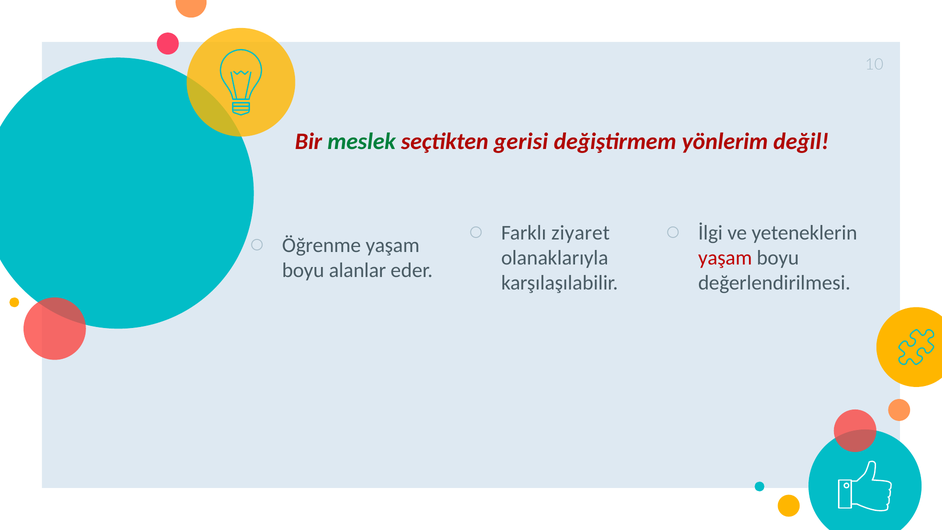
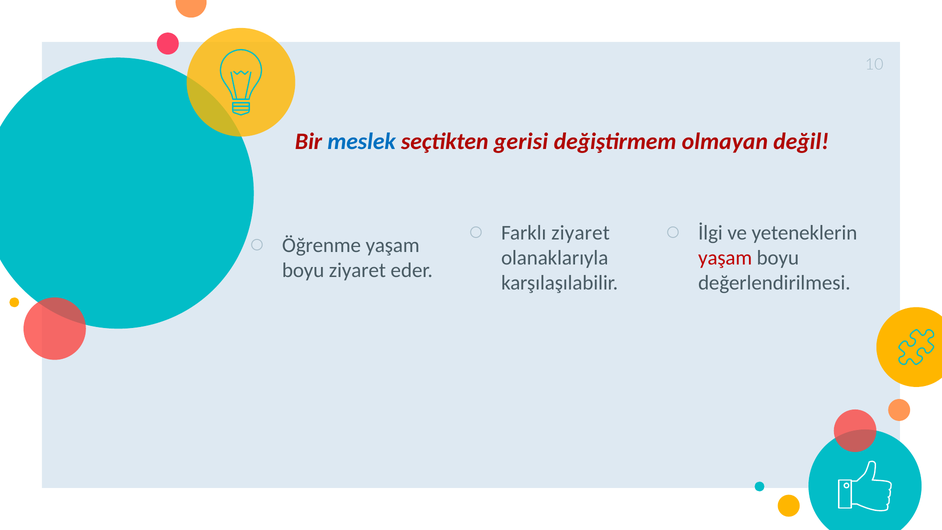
meslek colour: green -> blue (362, 141)
yönlerim: yönlerim -> olmayan (725, 141)
boyu alanlar: alanlar -> ziyaret (357, 270)
